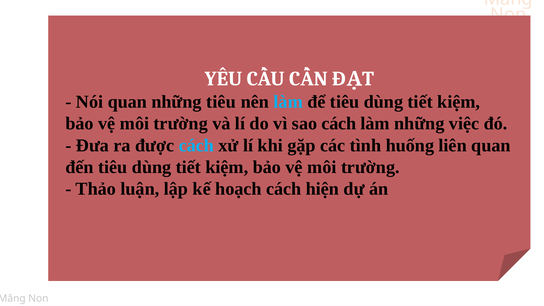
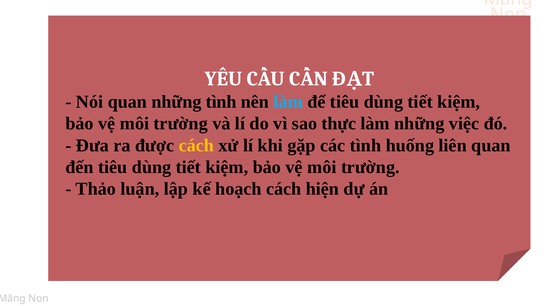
những tiêu: tiêu -> tình (221, 102)
sao cách: cách -> thực (339, 124)
cách colour: light blue -> yellow (196, 145)
